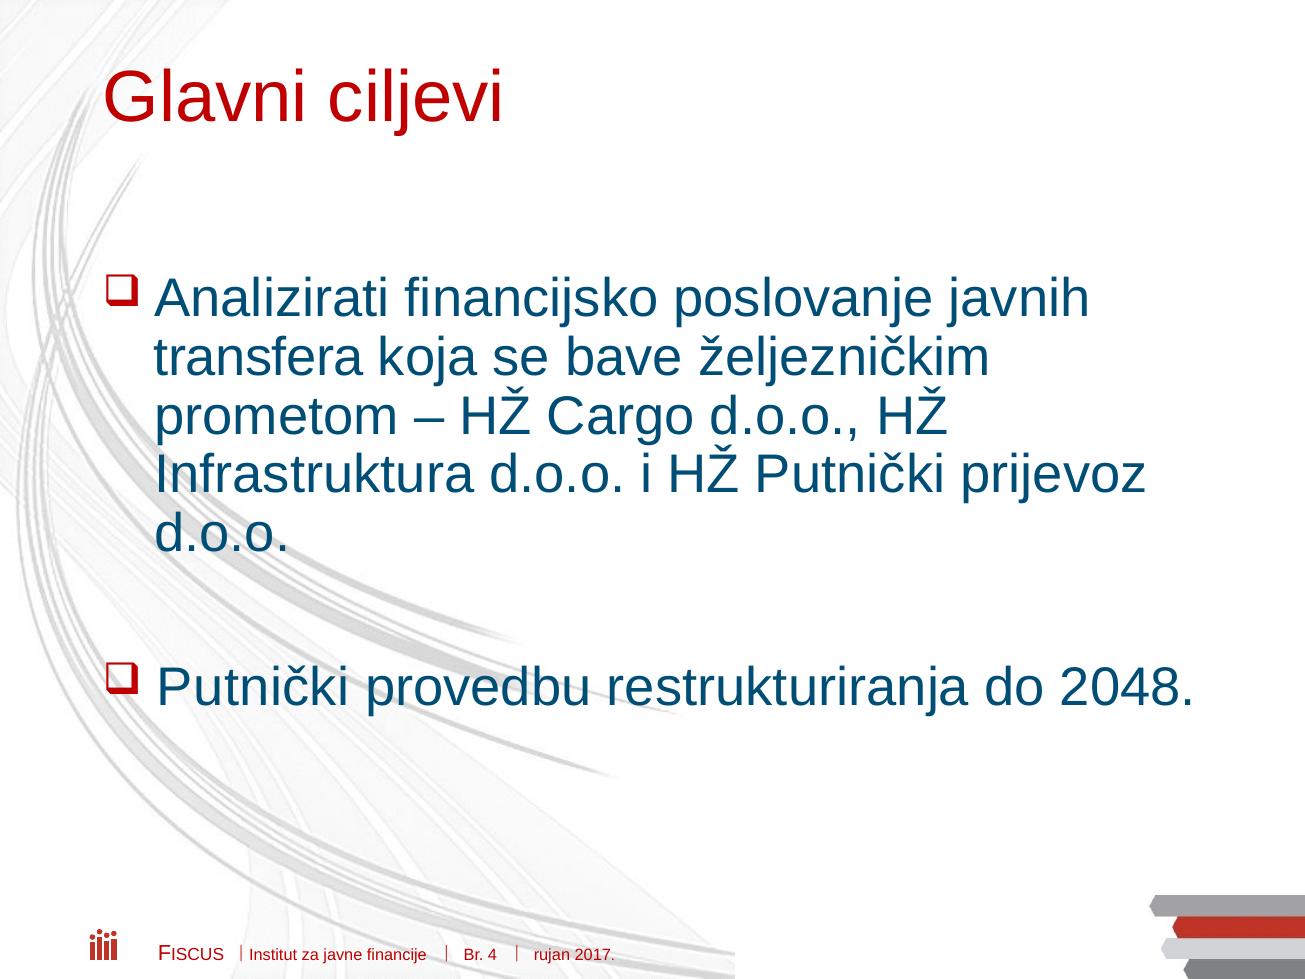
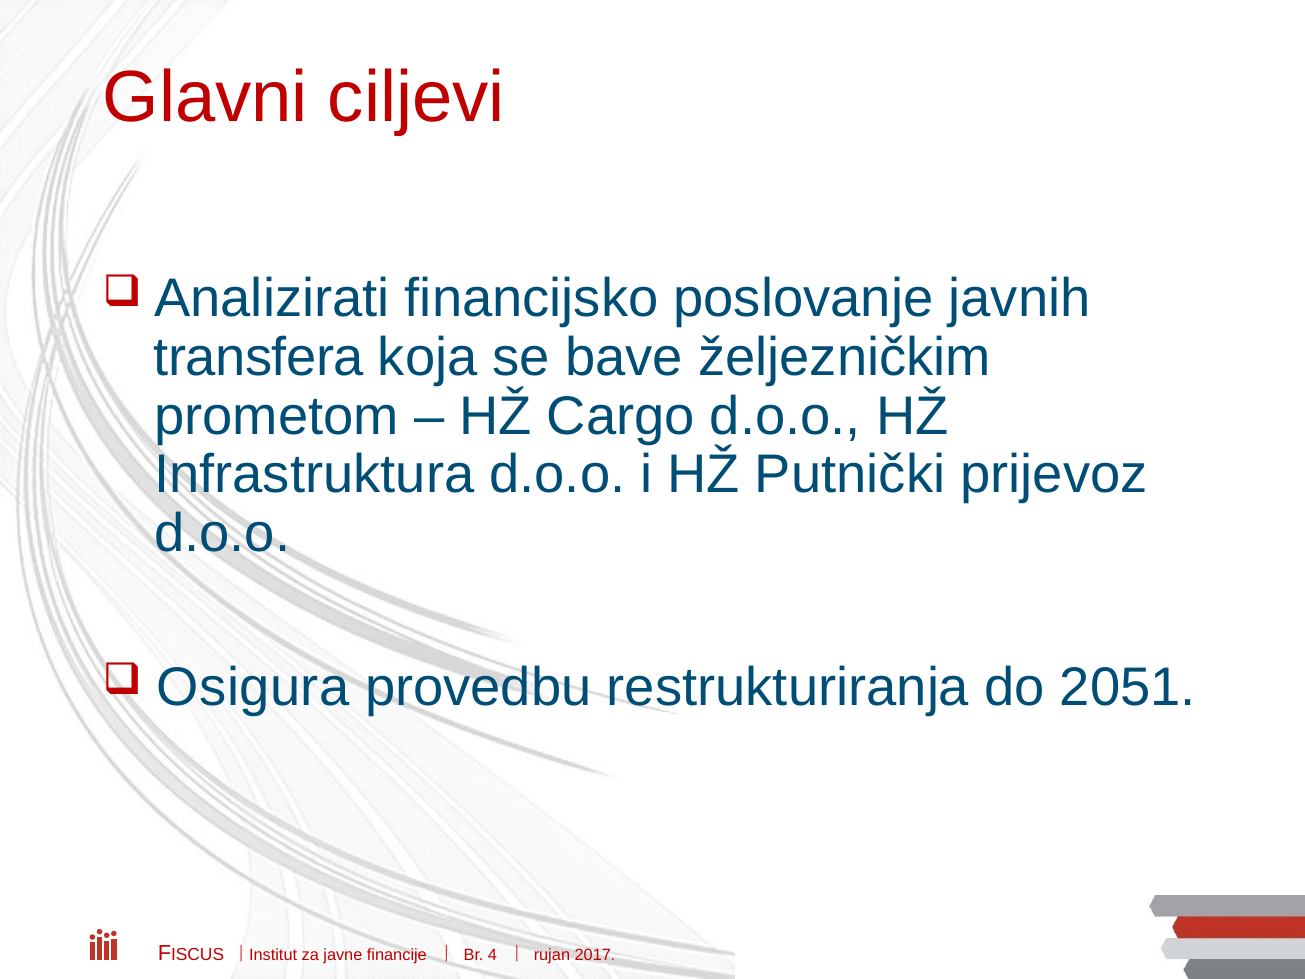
Putnički: Putnički -> Osigura (253, 687)
2048: 2048 -> 2051 (1128, 687)
